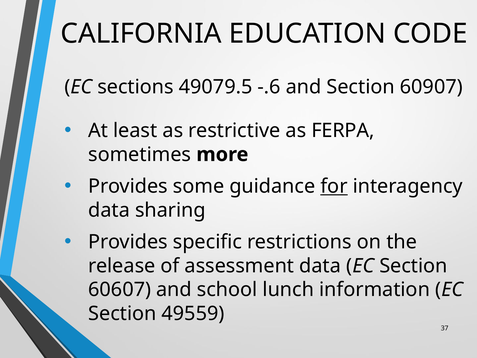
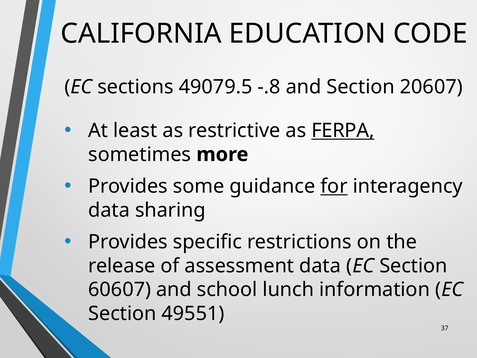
-.6: -.6 -> -.8 (269, 87)
60907: 60907 -> 20607 (431, 87)
FERPA underline: none -> present (343, 131)
49559: 49559 -> 49551 (193, 313)
